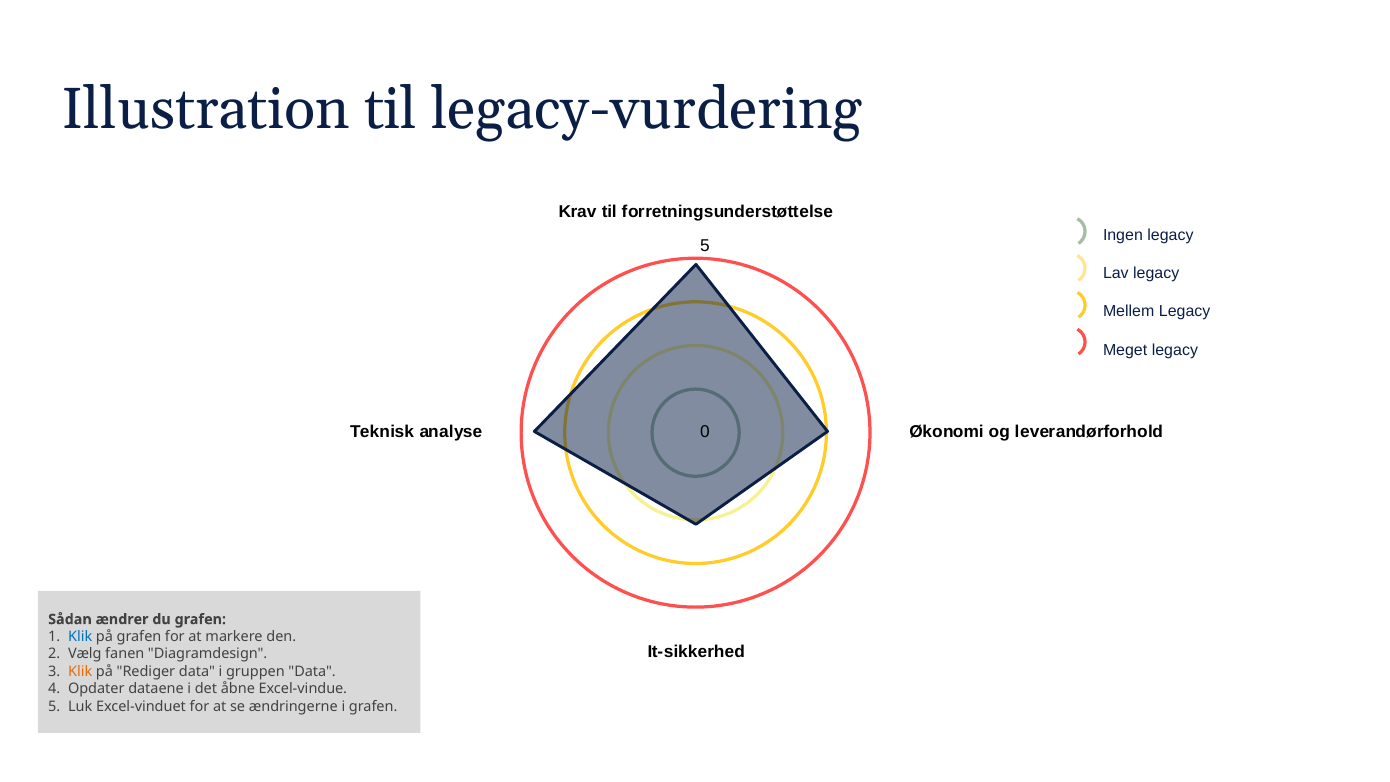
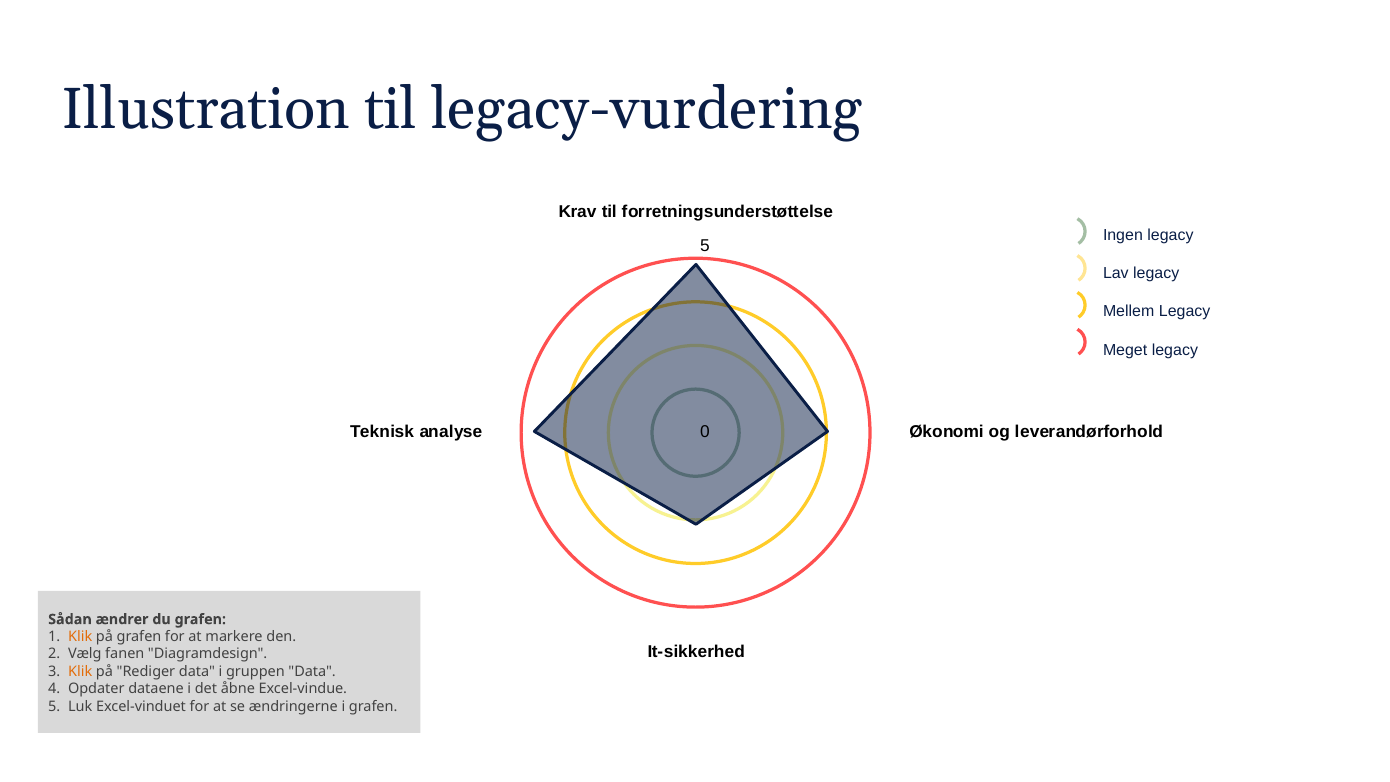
Klik colour: blue -> orange (80, 637)
